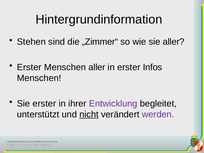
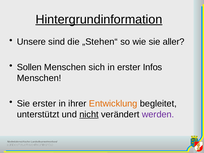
Hintergrundinformation underline: none -> present (99, 19)
Stehen: Stehen -> Unsere (31, 42)
„Zimmer“: „Zimmer“ -> „Stehen“ (100, 42)
Erster: Erster -> Sollen (29, 67)
Menschen aller: aller -> sich (97, 67)
Entwicklung colour: purple -> orange (113, 104)
